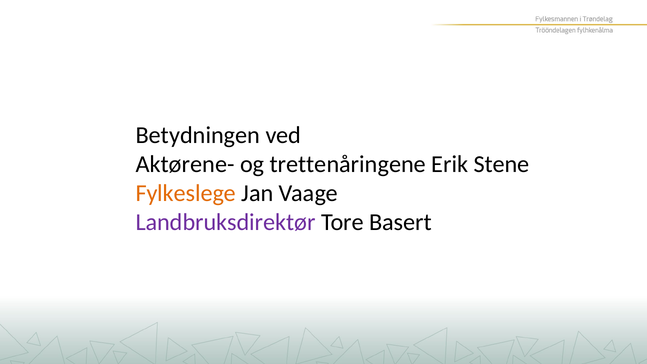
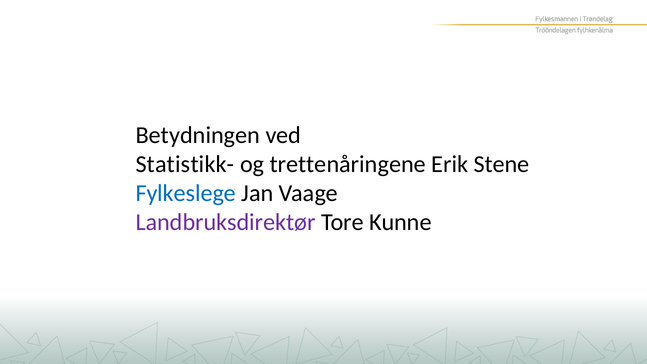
Aktørene-: Aktørene- -> Statistikk- (185, 164)
Fylkeslege colour: orange -> blue (186, 193)
Basert: Basert -> Kunne (400, 222)
